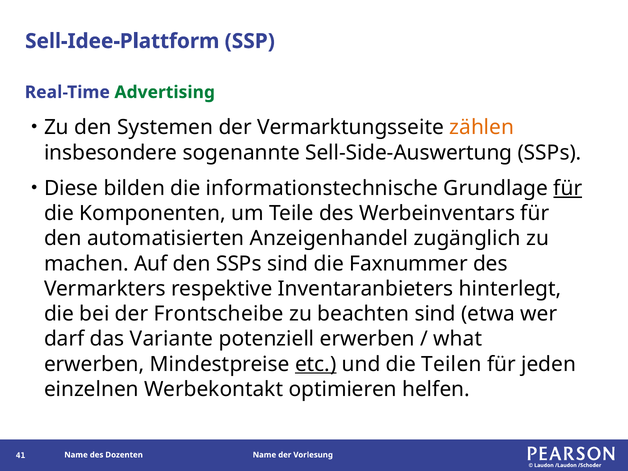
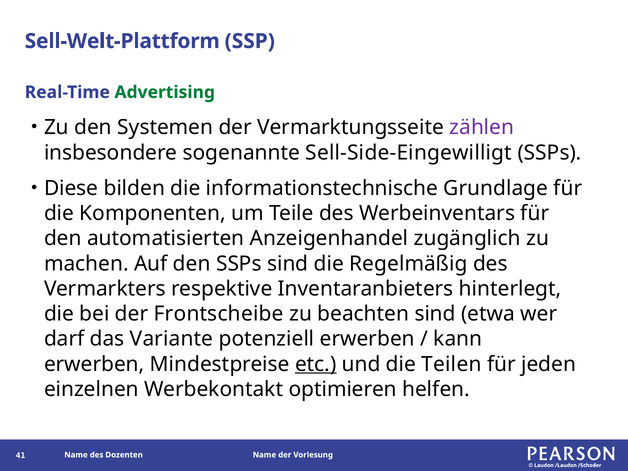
Sell-Idee-Plattform: Sell-Idee-Plattform -> Sell-Welt-Plattform (122, 41)
zählen colour: orange -> purple (482, 128)
Sell-Side-Auswertung: Sell-Side-Auswertung -> Sell-Side-Eingewilligt (409, 153)
für underline: present -> none (568, 188)
Faxnummer: Faxnummer -> Regelmäßig (408, 264)
what: what -> kann (458, 339)
